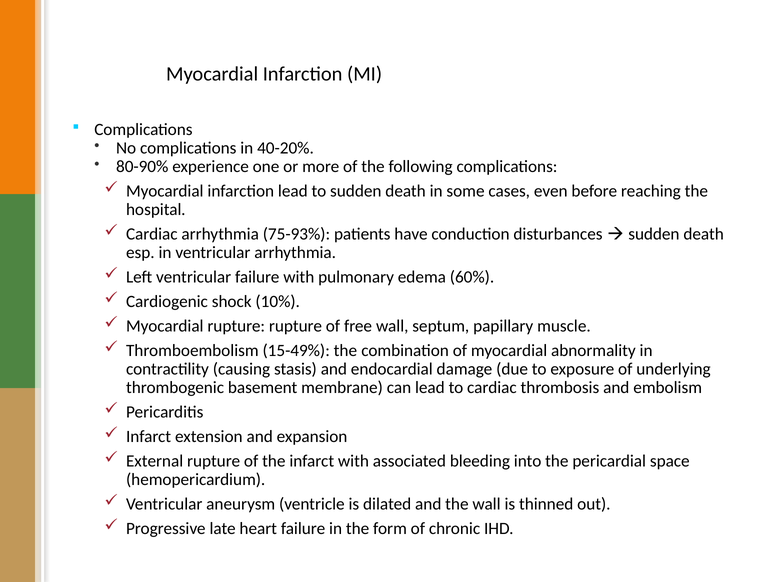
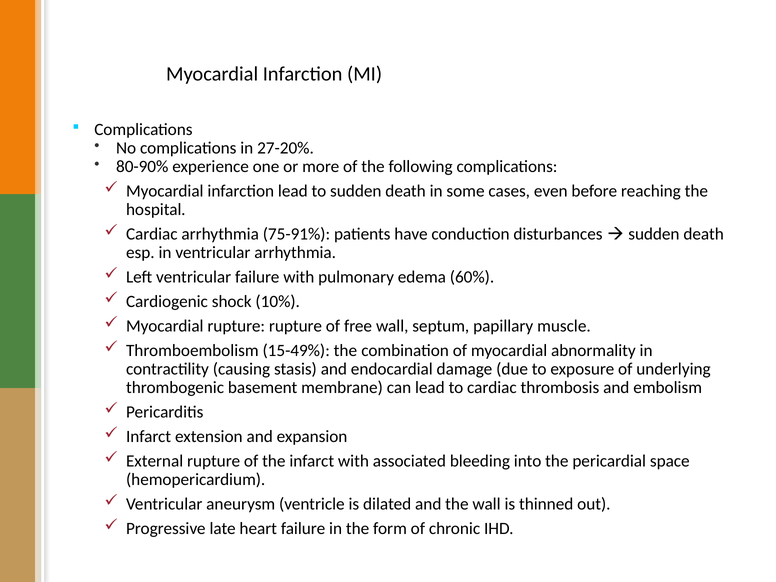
40-20%: 40-20% -> 27-20% (285, 148)
75-93%: 75-93% -> 75-91% (296, 234)
